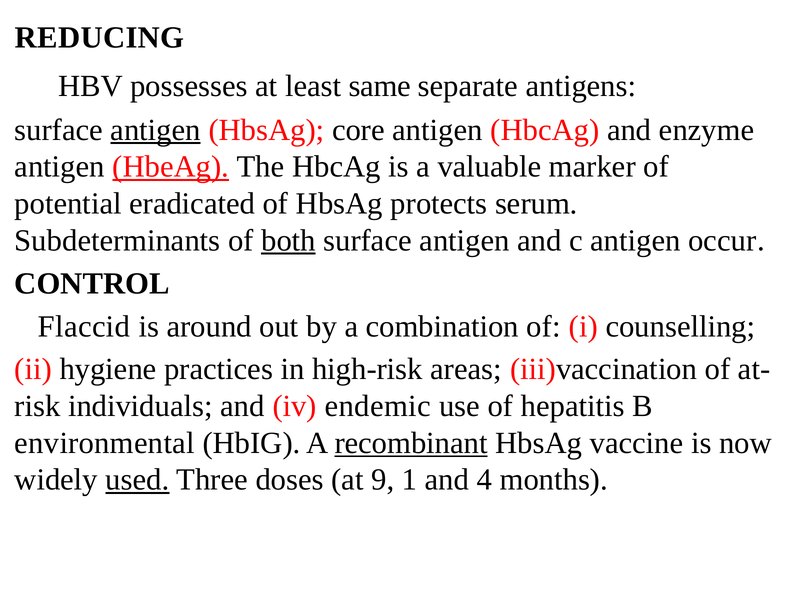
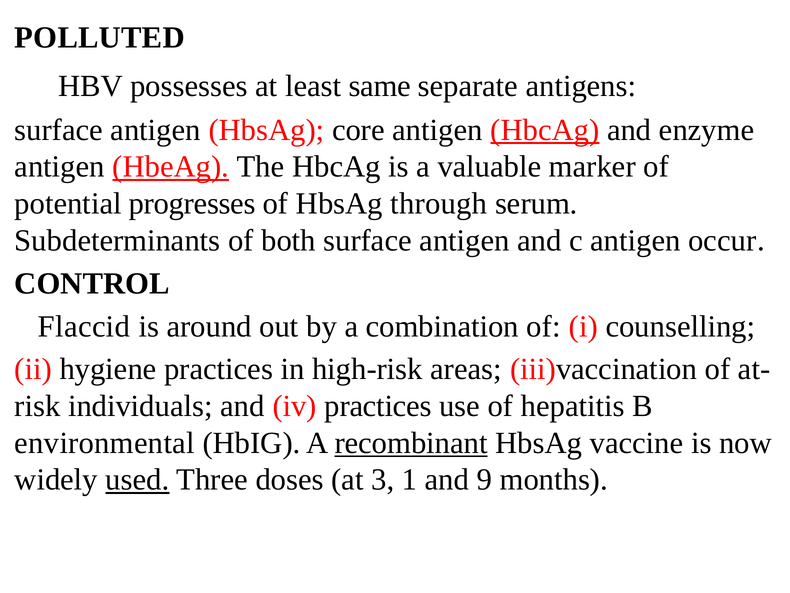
REDUCING: REDUCING -> POLLUTED (100, 38)
antigen underline: present -> none (156, 130)
HbcAg underline: none -> present (545, 130)
eradicated: eradicated -> progresses (192, 203)
protects: protects -> through (439, 203)
both underline: present -> none (288, 240)
iv endemic: endemic -> practices (378, 406)
9: 9 -> 3 (383, 479)
4: 4 -> 9 (484, 479)
